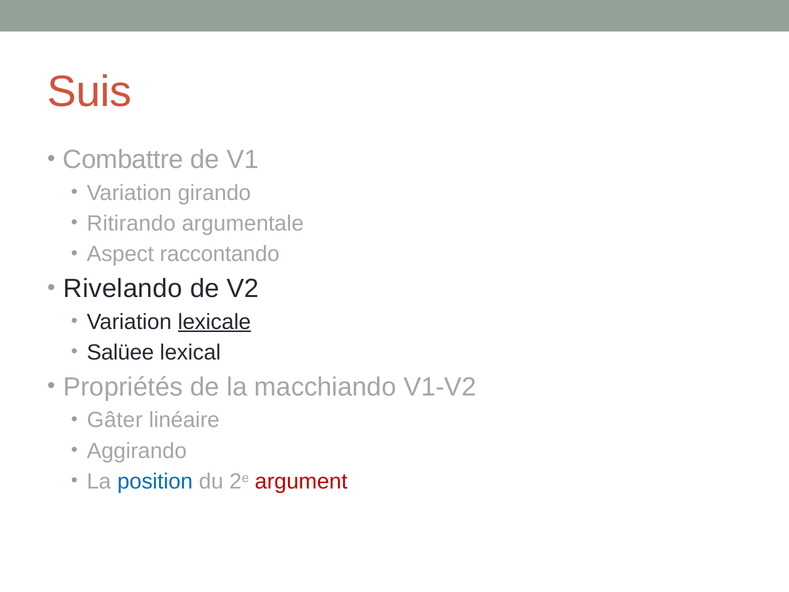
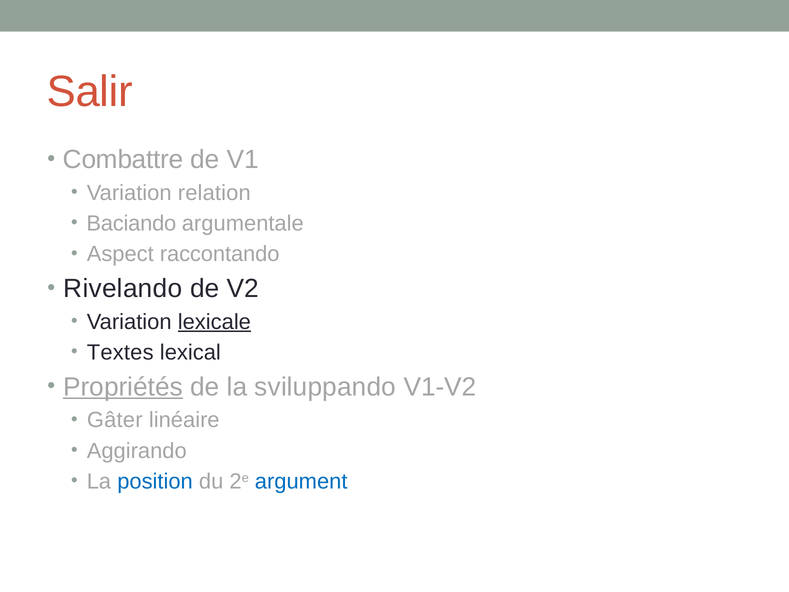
Suis: Suis -> Salir (90, 92)
girando: girando -> relation (214, 193)
Ritirando: Ritirando -> Baciando (131, 223)
Salüee: Salüee -> Textes (120, 352)
Propriétés underline: none -> present (123, 387)
macchiando: macchiando -> sviluppando (325, 387)
argument colour: red -> blue (301, 481)
